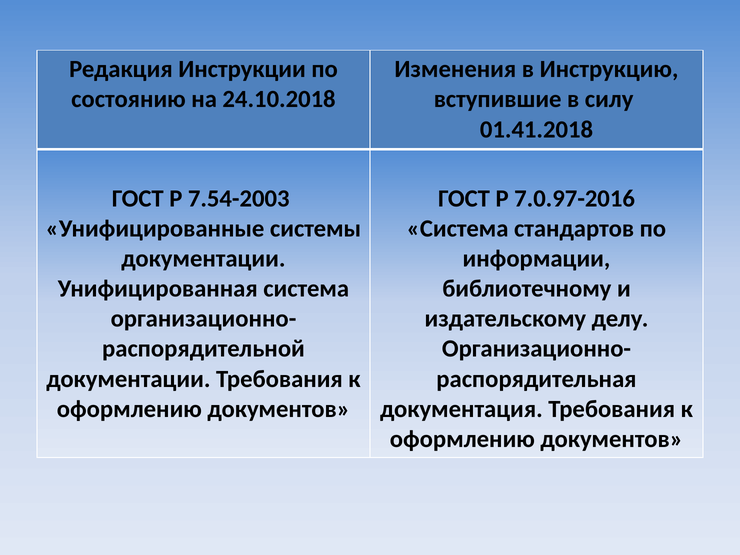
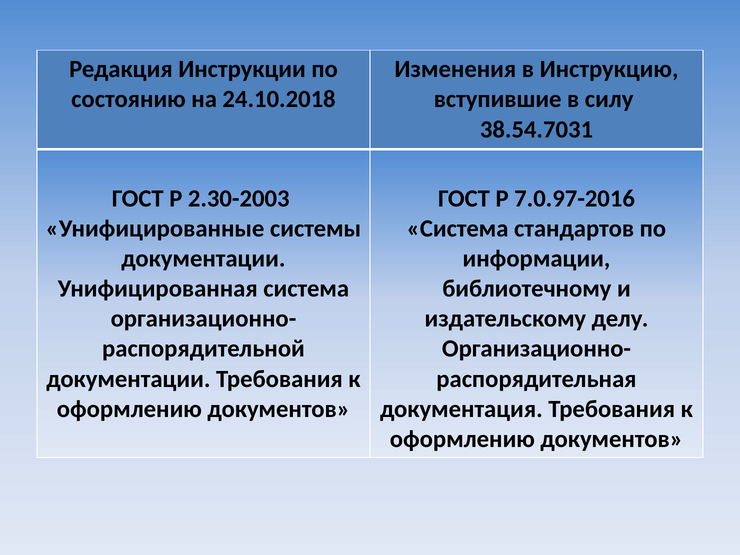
01.41.2018: 01.41.2018 -> 38.54.7031 (536, 129)
7.54-2003: 7.54-2003 -> 2.30-2003 (239, 198)
